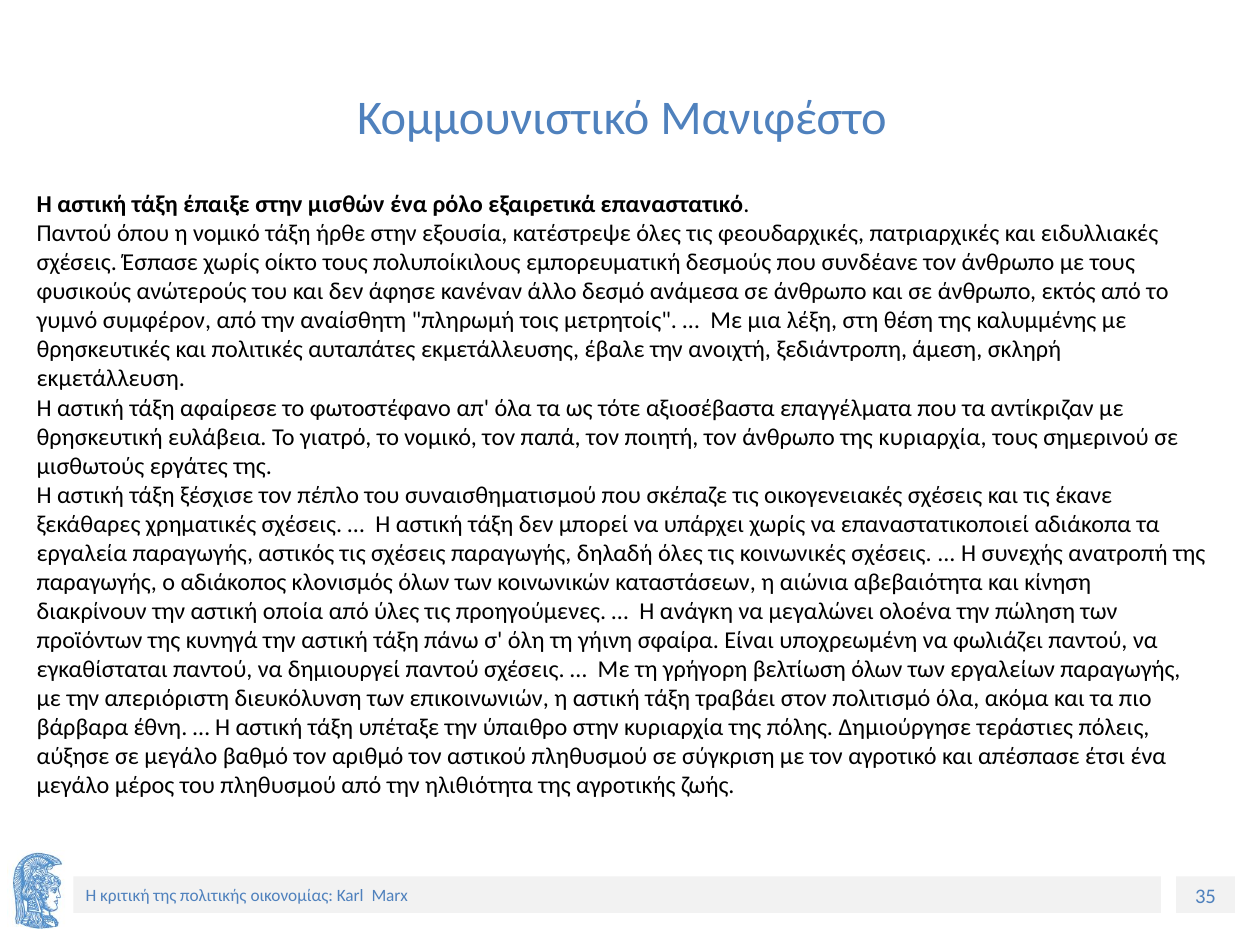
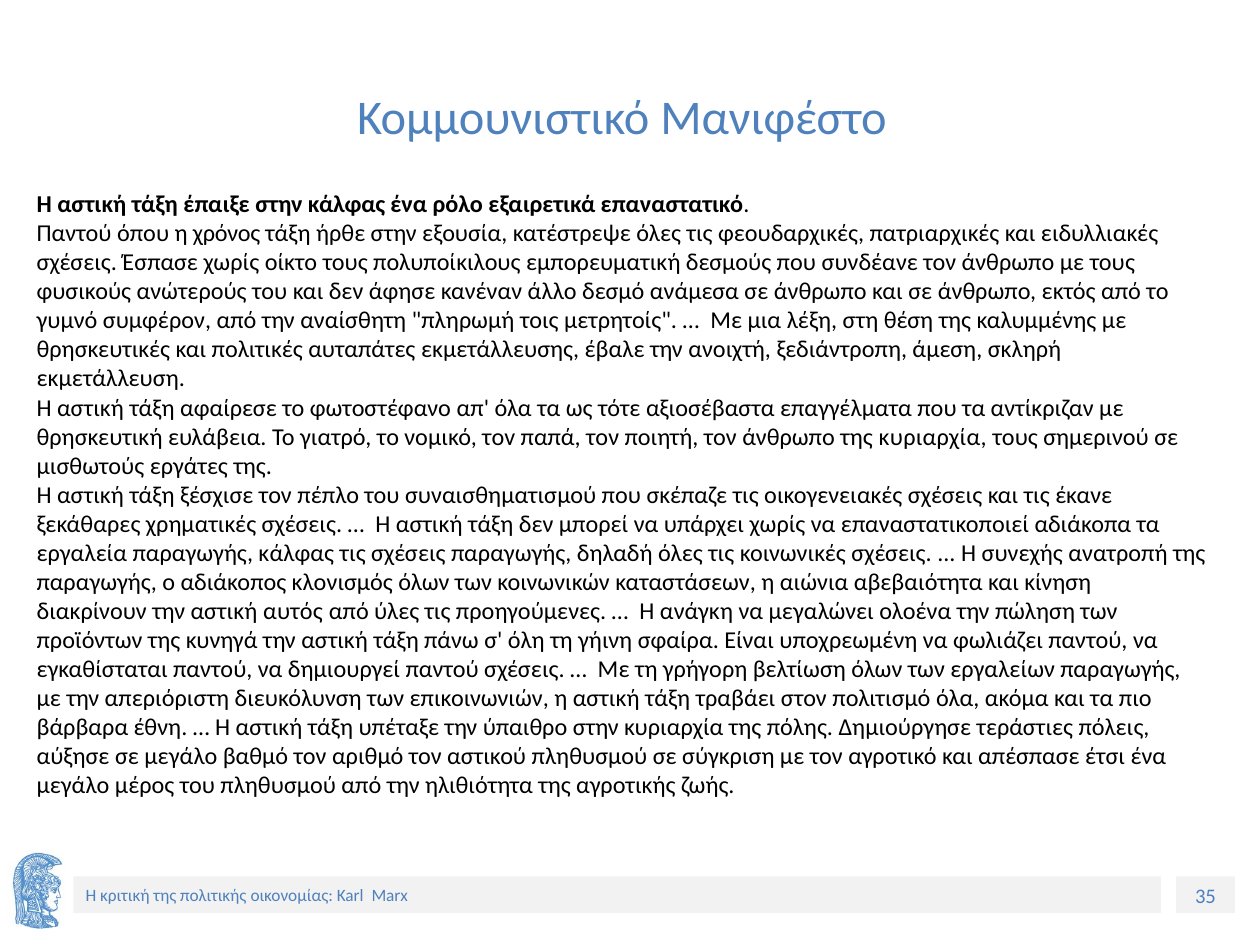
στην μισθών: μισθών -> κάλφας (346, 205)
η νομικό: νομικό -> χρόνος (227, 234)
παραγωγής αστικός: αστικός -> κάλφας (296, 553)
οποία: οποία -> αυτός (293, 611)
